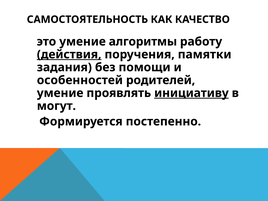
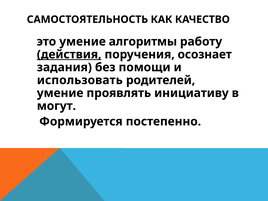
памятки: памятки -> осознает (205, 54)
особенностей: особенностей -> использовать (80, 80)
инициативу underline: present -> none (191, 93)
